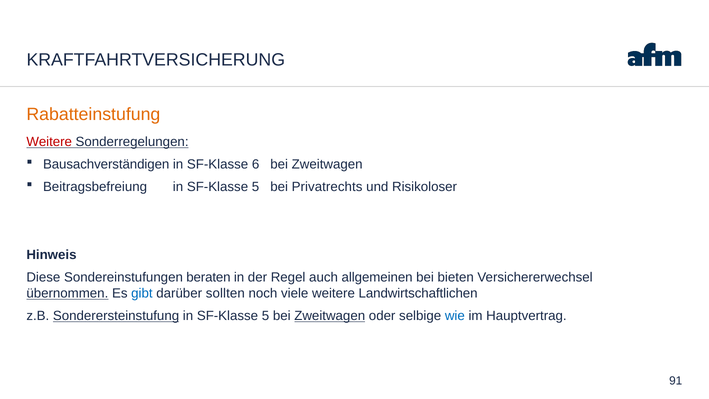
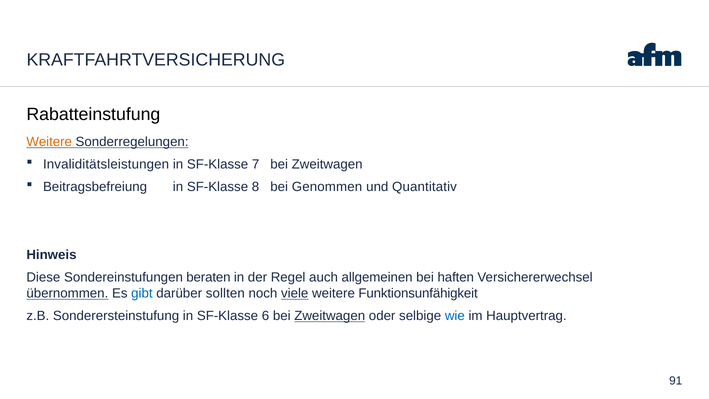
Rabatteinstufung colour: orange -> black (93, 114)
Weitere colour: red -> orange (49, 142)
Bausachverständigen: Bausachverständigen -> Invaliditätsleistungen (106, 164)
6: 6 -> 7 (256, 164)
5: 5 -> 8 (256, 187)
Privatrechts: Privatrechts -> Genommen (327, 187)
Risikoloser: Risikoloser -> Quantitativ (424, 187)
bieten: bieten -> haften (456, 277)
viele underline: none -> present (295, 293)
Landwirtschaftlichen: Landwirtschaftlichen -> Funktionsunfähigkeit (418, 293)
Sonderersteinstufung underline: present -> none (116, 316)
5: 5 -> 6 (265, 316)
